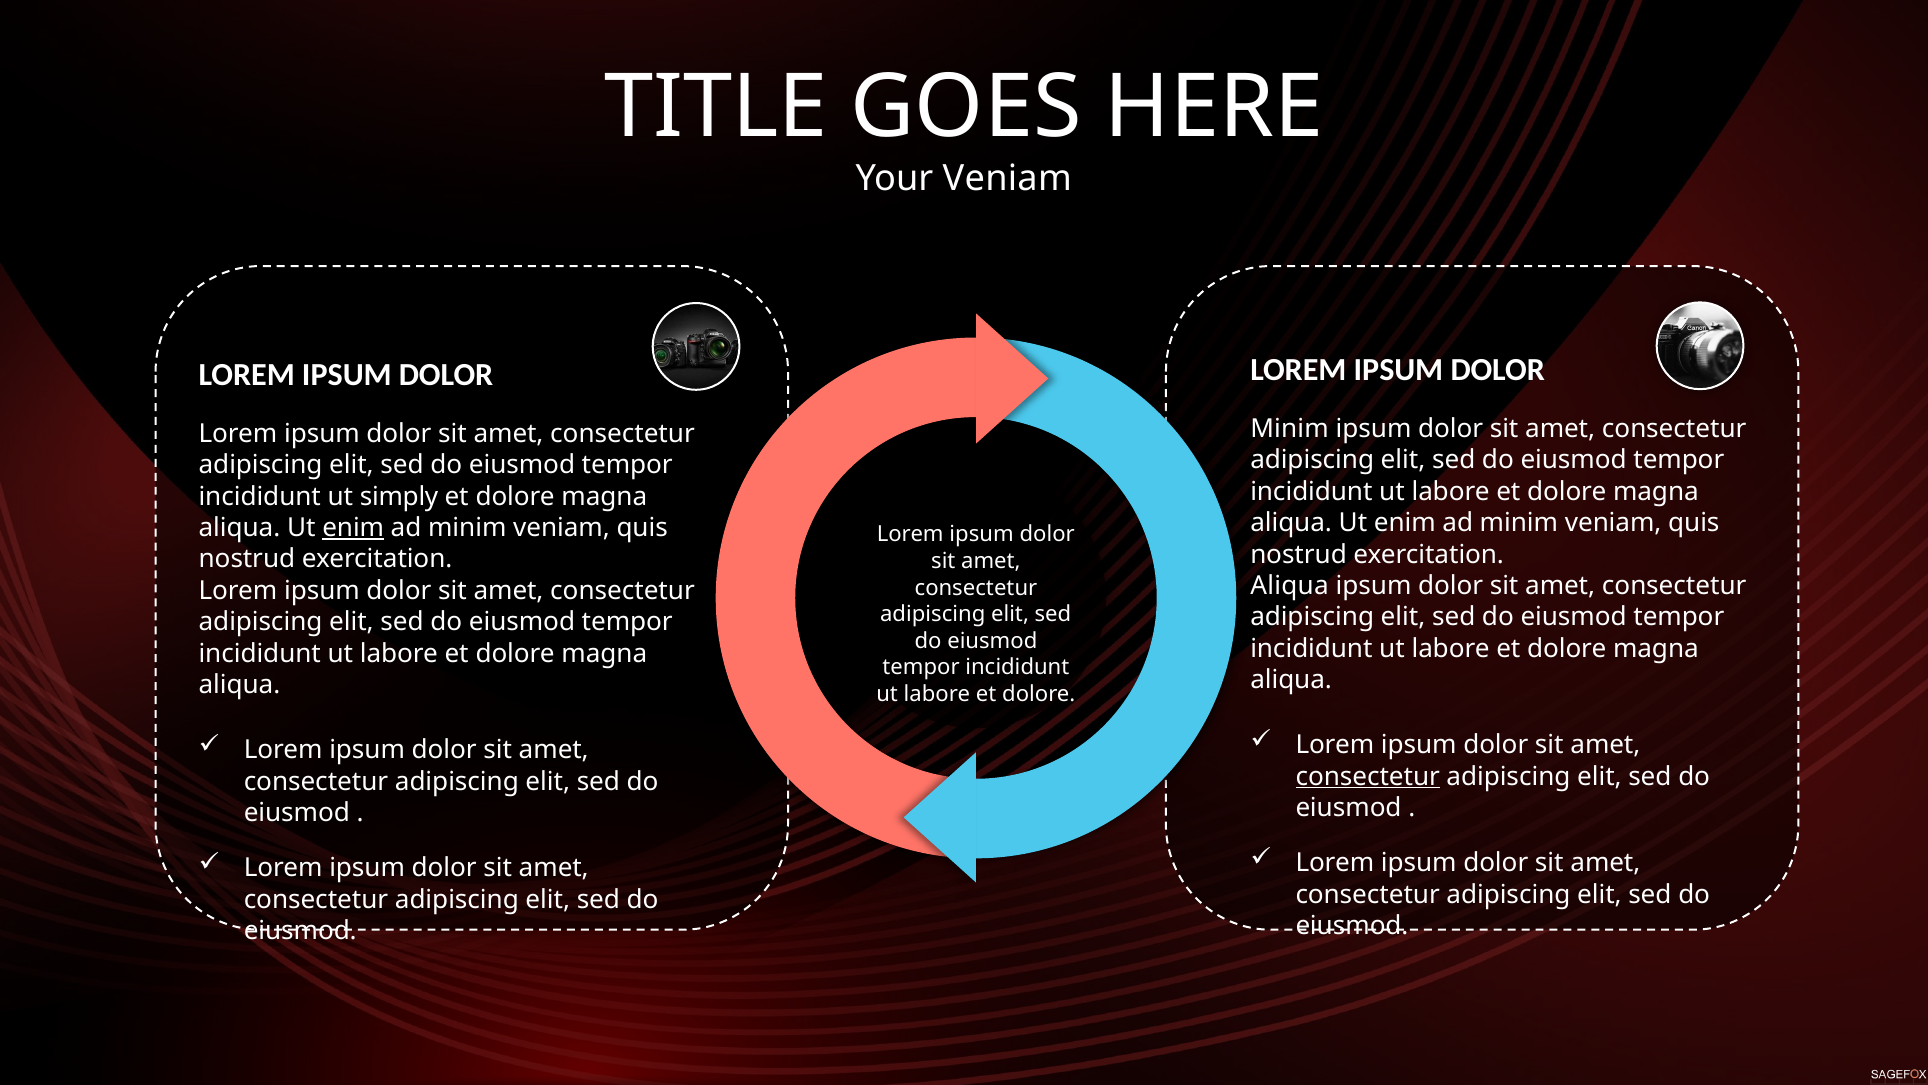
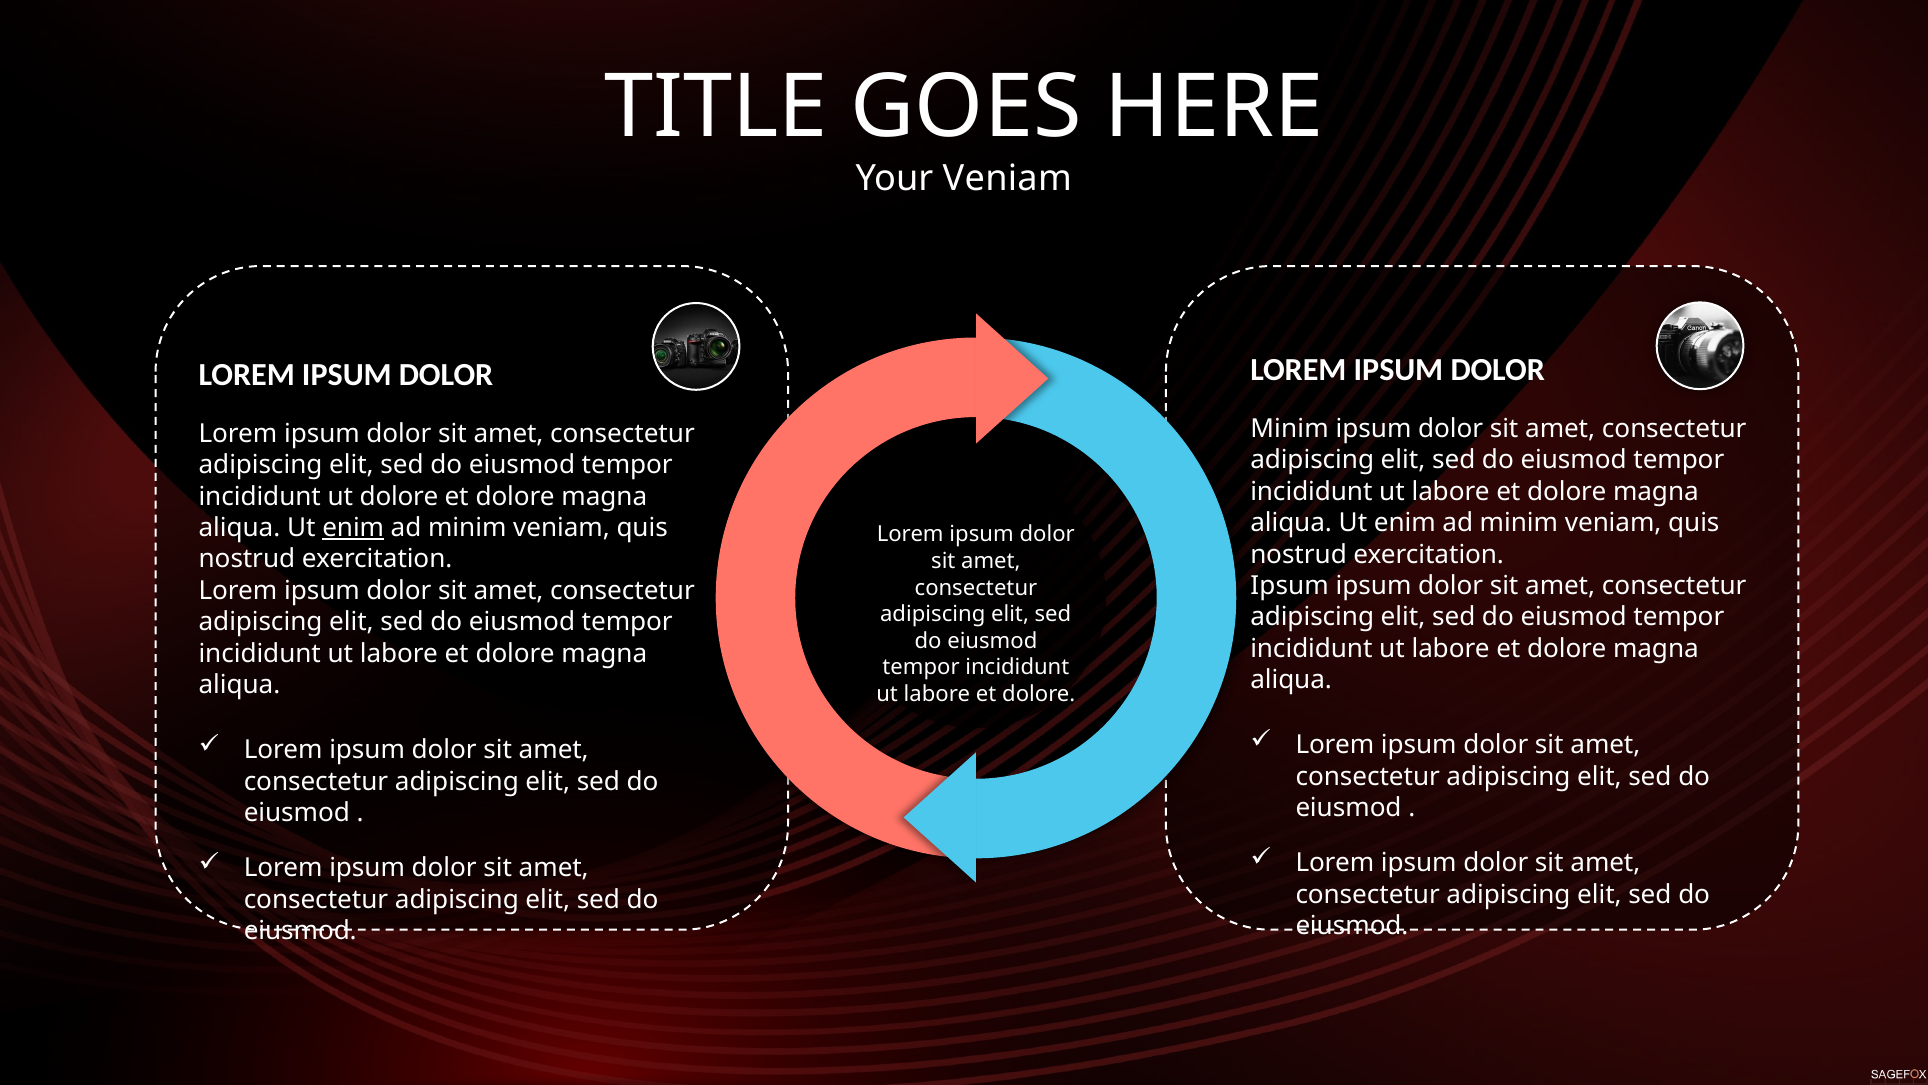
ut simply: simply -> dolore (399, 496)
Aliqua: Aliqua -> Ipsum (1290, 585)
consectetur underline: present -> none (1368, 776)
